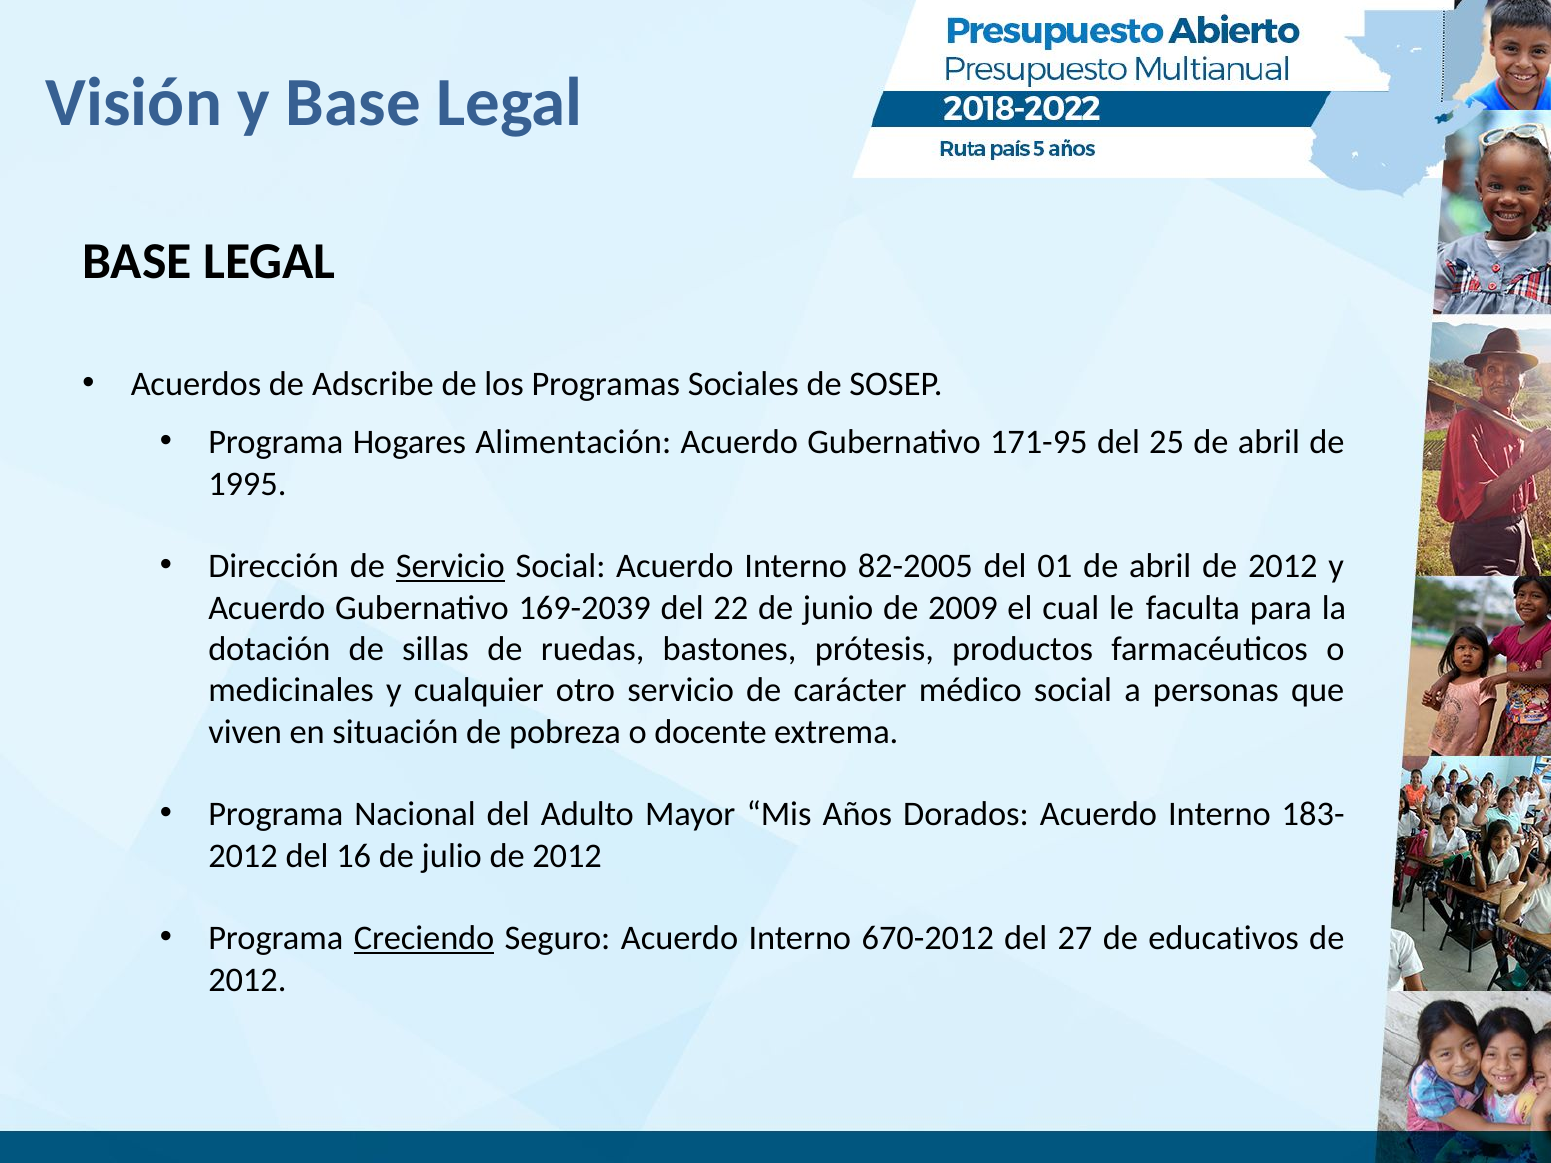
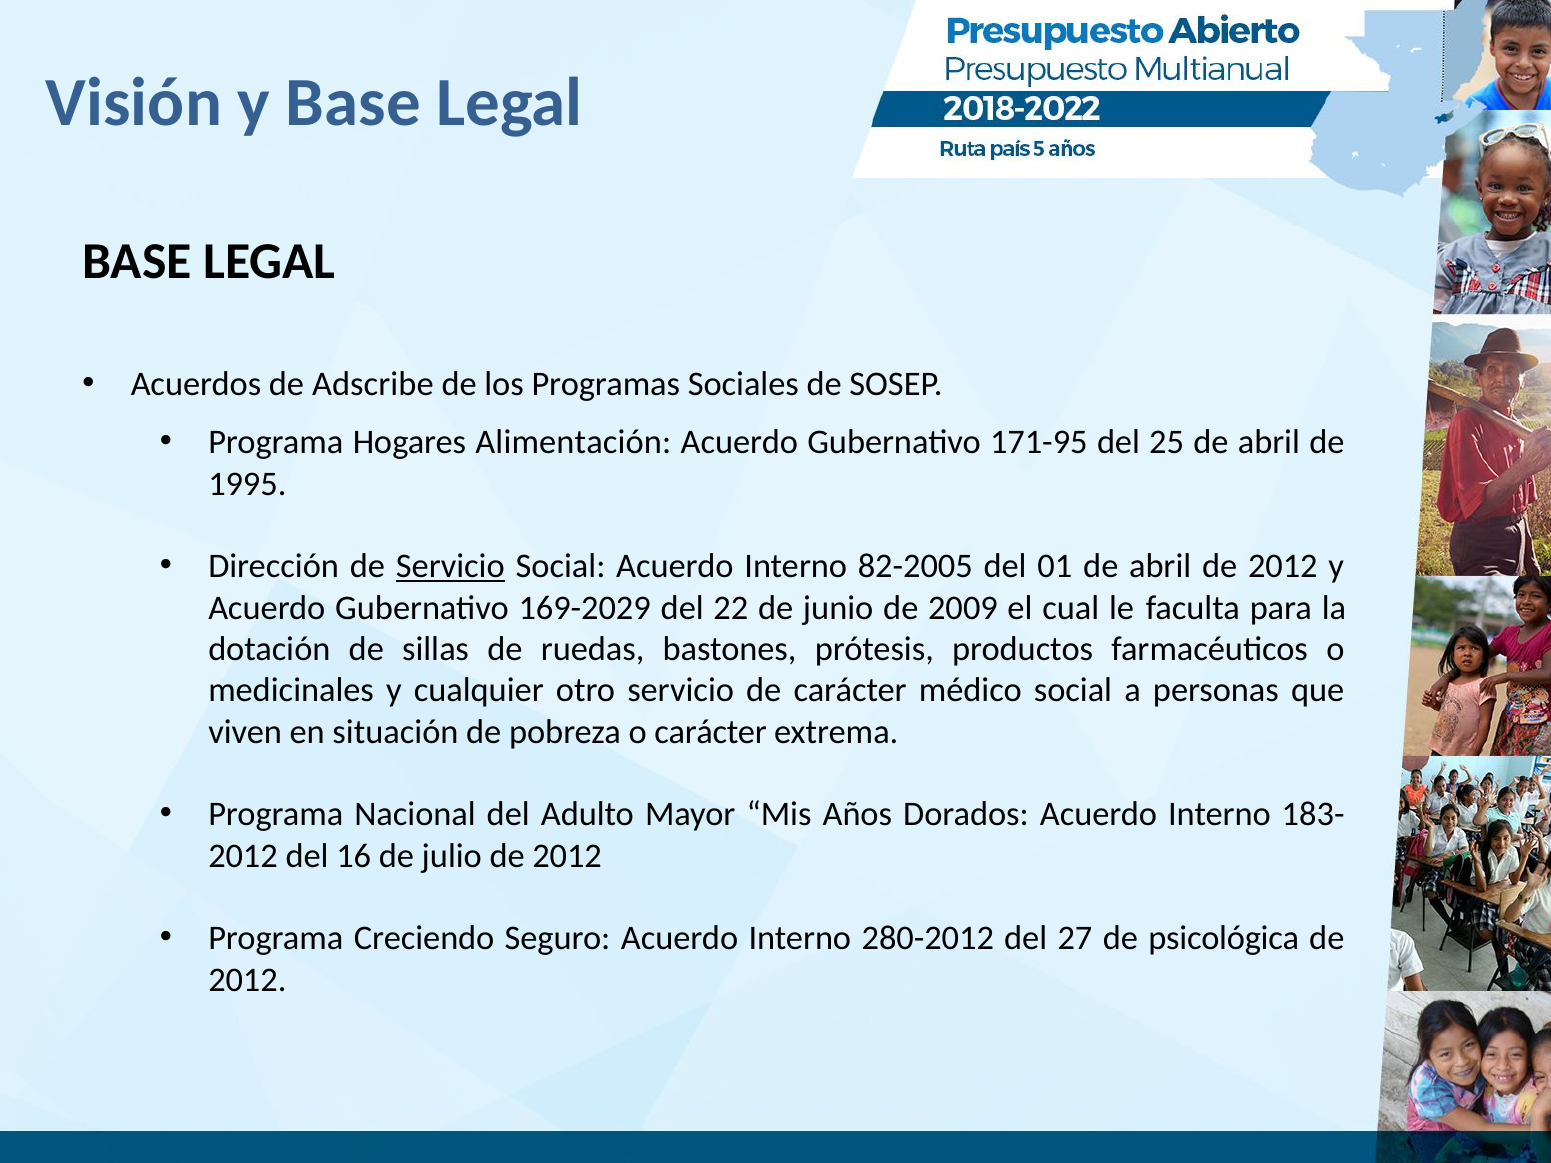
169-2039: 169-2039 -> 169-2029 (585, 608)
o docente: docente -> carácter (711, 732)
Creciendo underline: present -> none (424, 939)
670-2012: 670-2012 -> 280-2012 (928, 939)
educativos: educativos -> psicológica (1224, 939)
